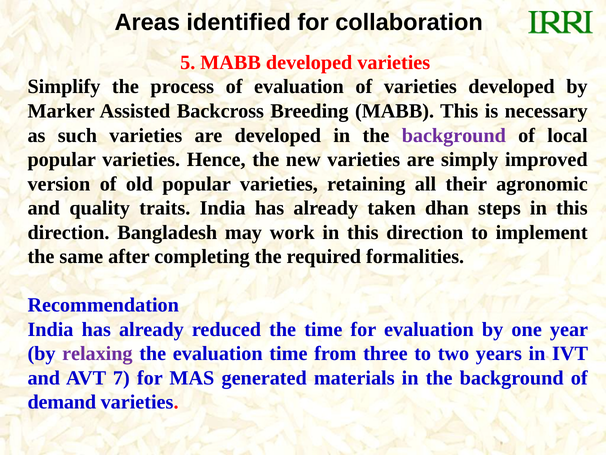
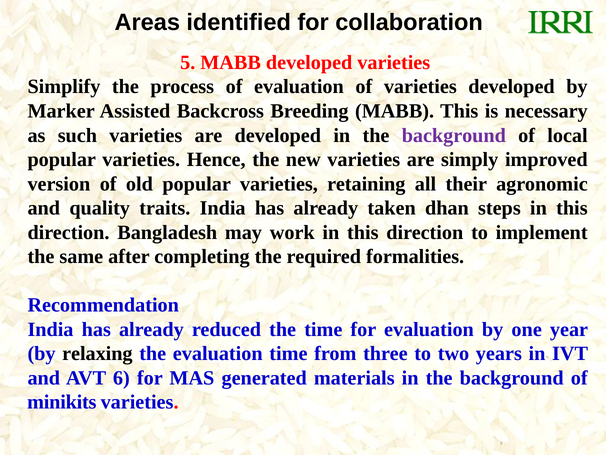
relaxing colour: purple -> black (97, 353)
7: 7 -> 6 (121, 378)
demand: demand -> minikits (62, 402)
